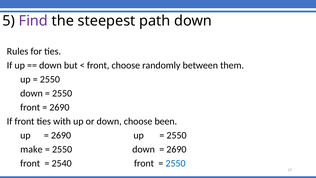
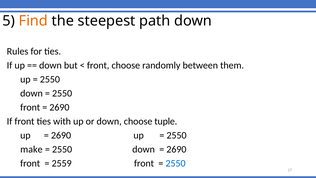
Find colour: purple -> orange (33, 21)
been: been -> tuple (166, 121)
2540: 2540 -> 2559 (62, 163)
